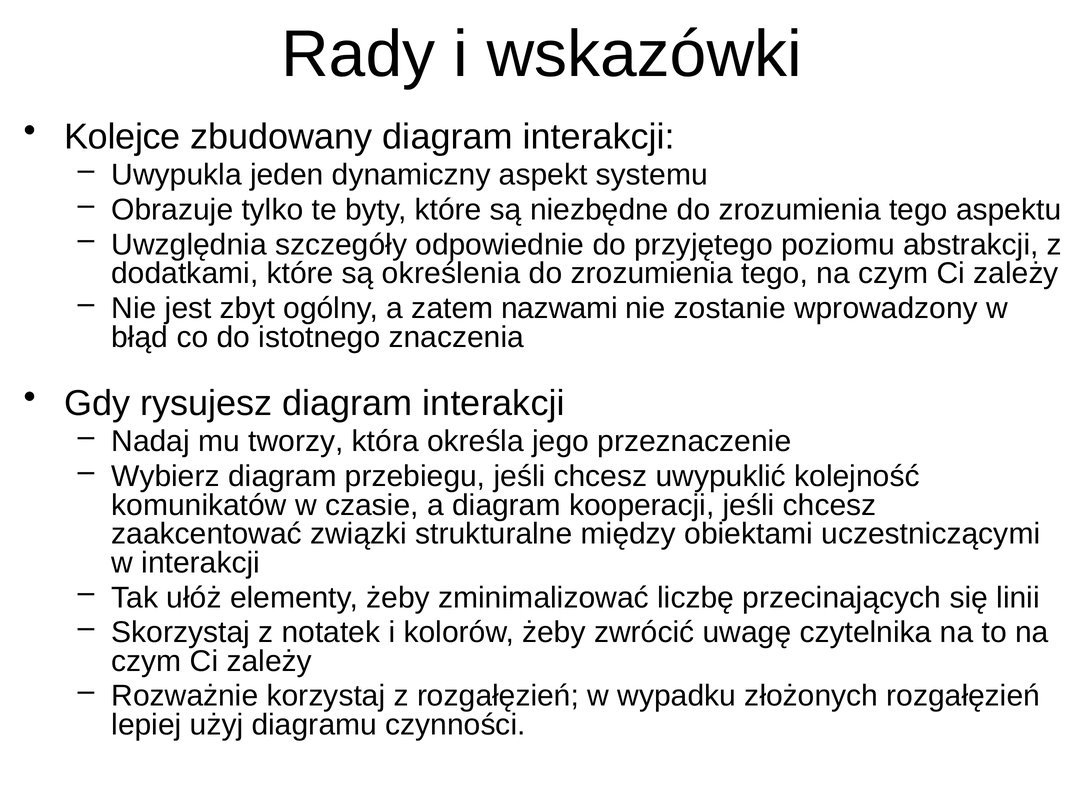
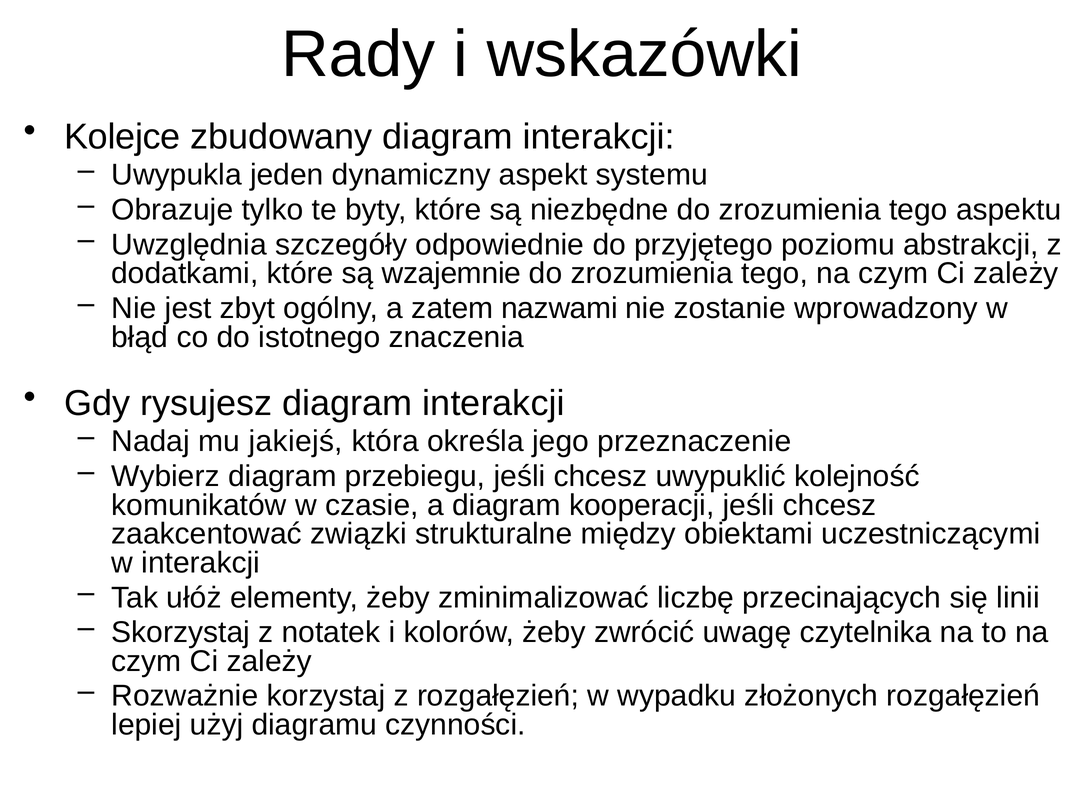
określenia: określenia -> wzajemnie (451, 274)
tworzy: tworzy -> jakiejś (296, 442)
